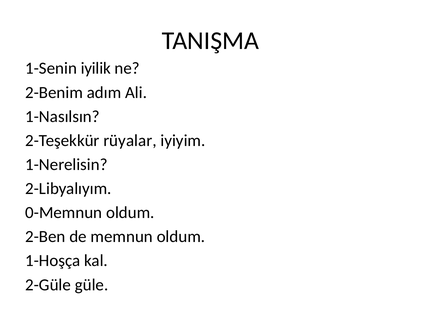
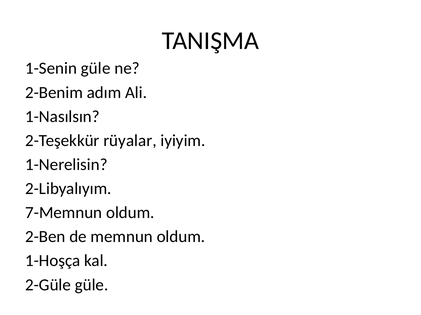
1-Senin iyilik: iyilik -> güle (96, 69)
0-Memnun: 0-Memnun -> 7-Memnun (64, 213)
